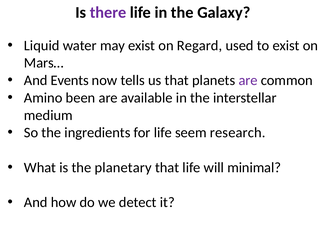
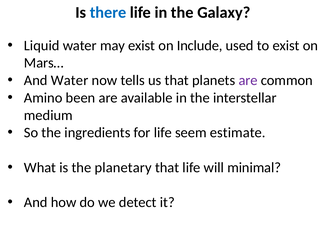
there colour: purple -> blue (108, 13)
Regard: Regard -> Include (200, 45)
And Events: Events -> Water (70, 80)
research: research -> estimate (238, 132)
